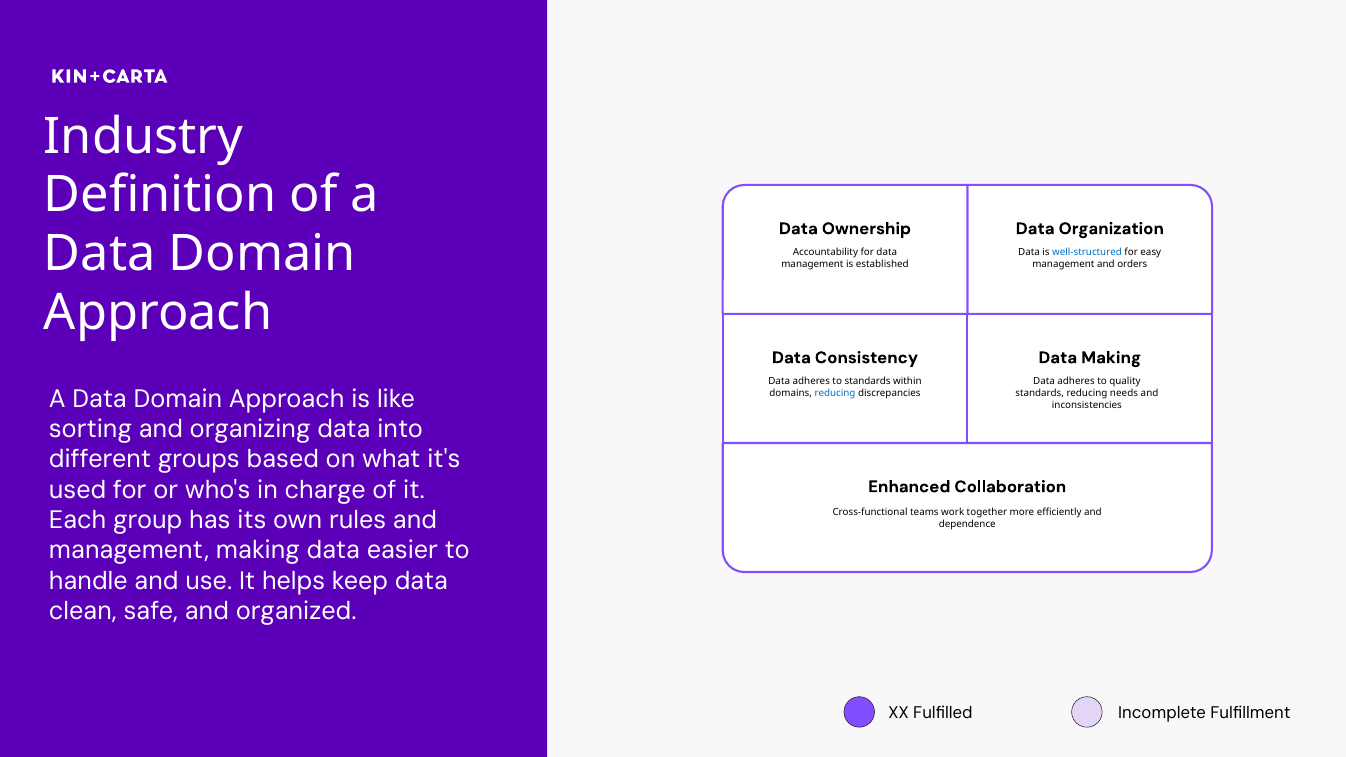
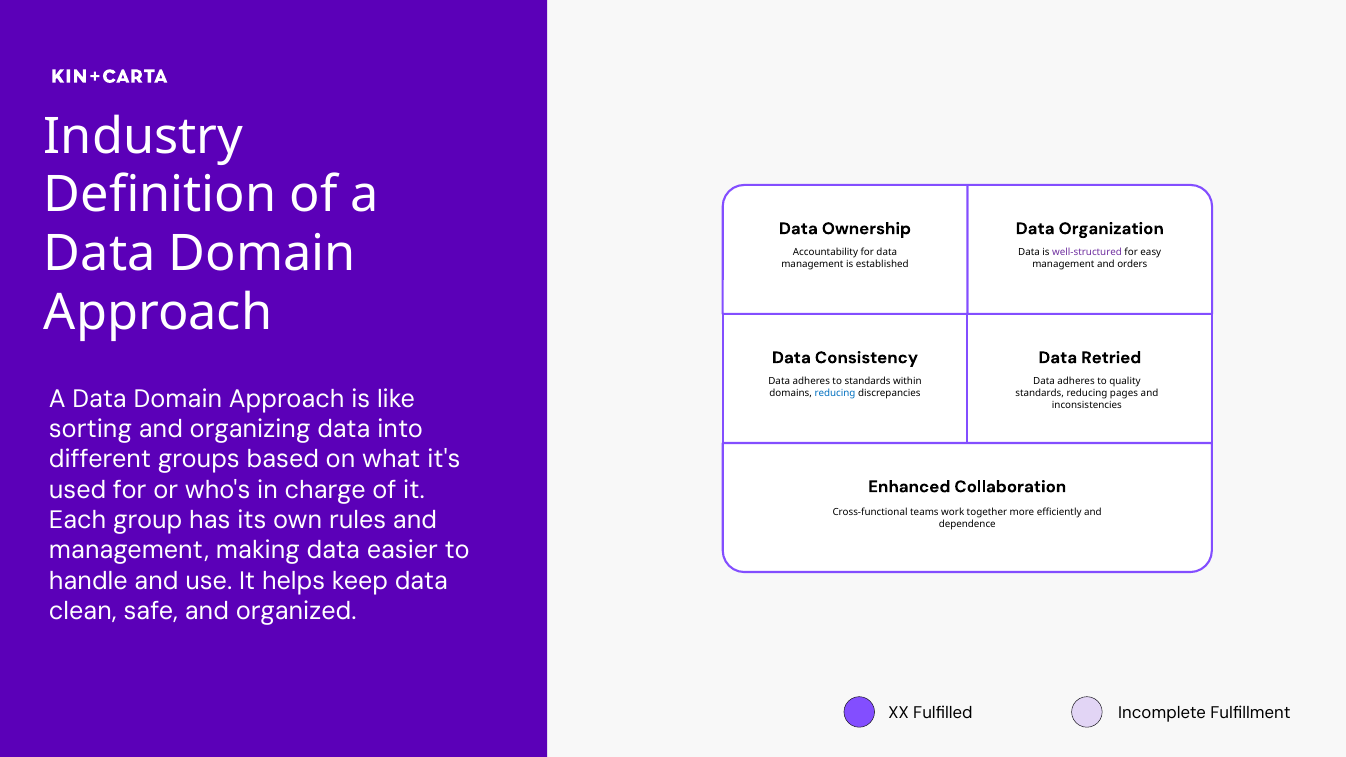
well-structured colour: blue -> purple (1087, 252)
Data Making: Making -> Retried (1111, 358)
needs: needs -> pages (1124, 393)
